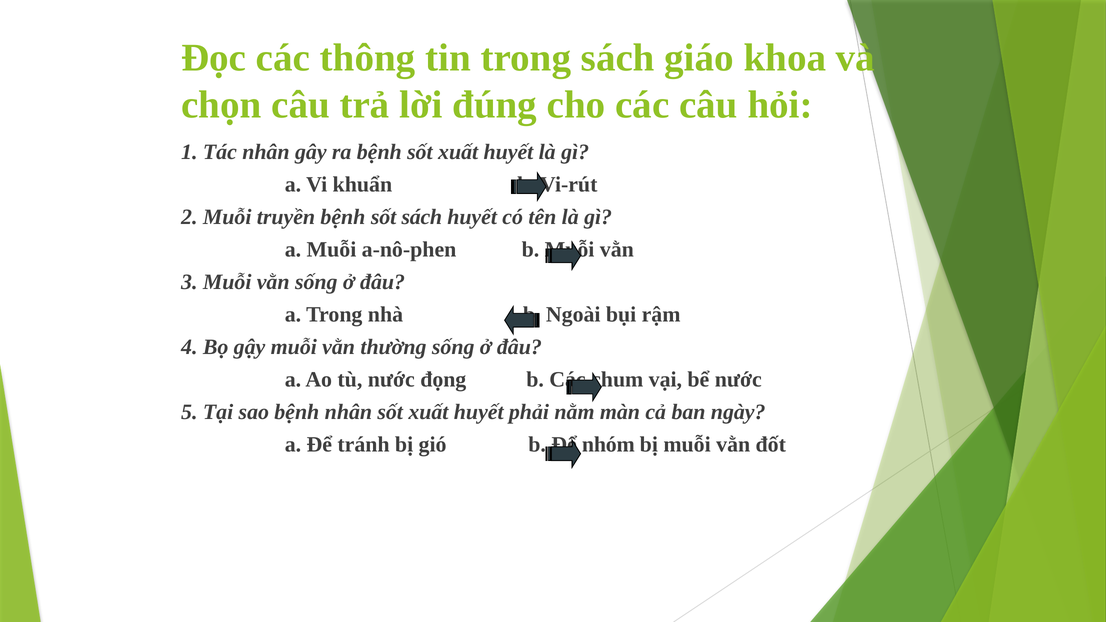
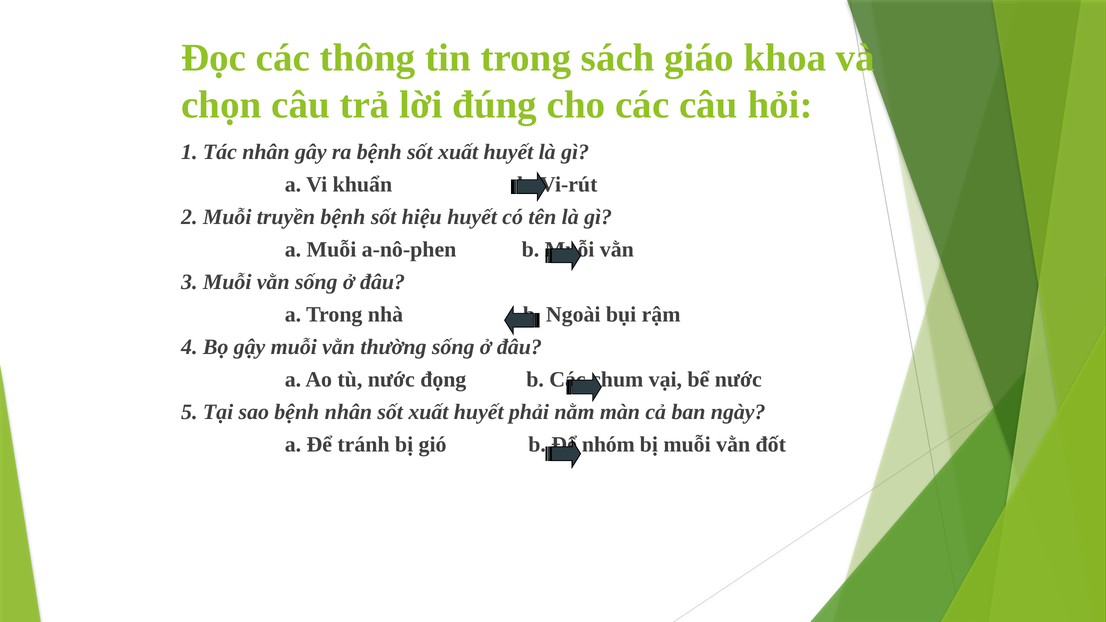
sốt sách: sách -> hiệu (422, 217)
